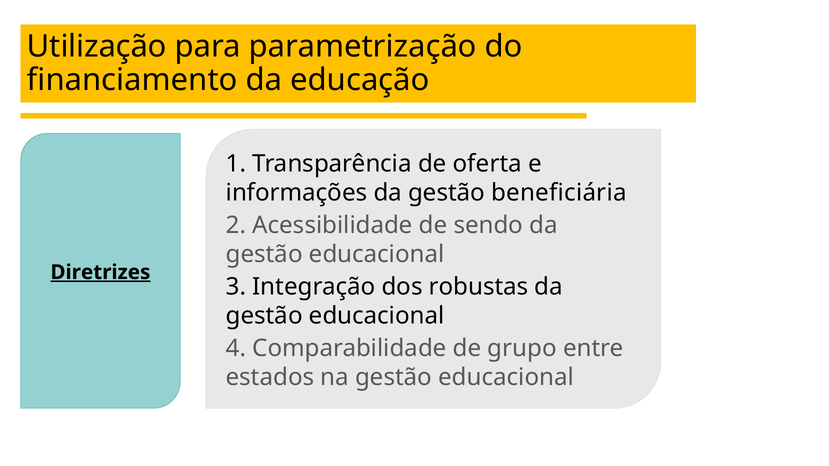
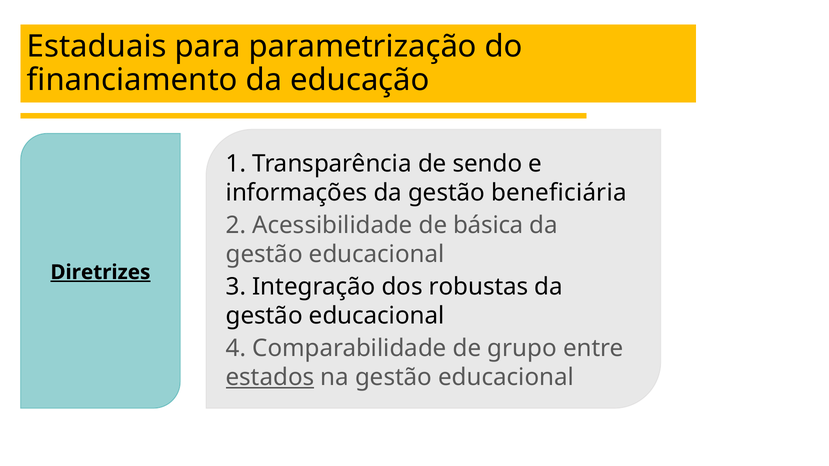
Utilização: Utilização -> Estaduais (97, 47)
oferta: oferta -> sendo (487, 164)
sendo: sendo -> básica (488, 225)
estados underline: none -> present (270, 377)
